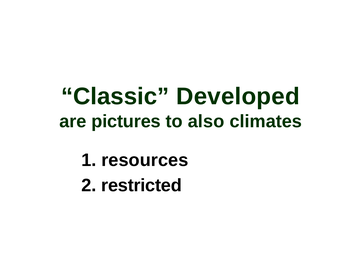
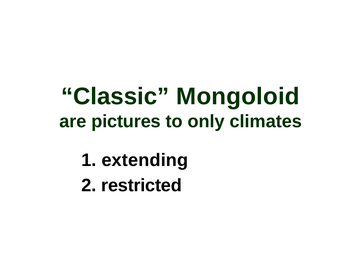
Developed: Developed -> Mongoloid (238, 96)
also: also -> only (206, 121)
resources: resources -> extending (145, 160)
